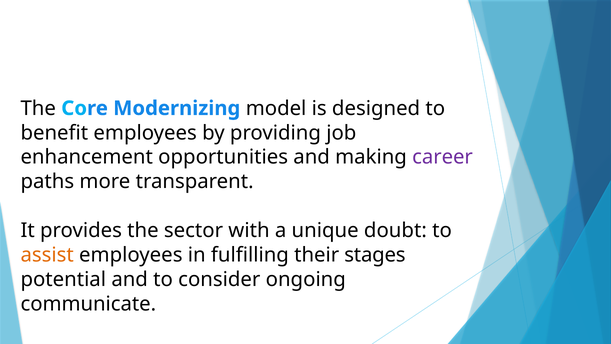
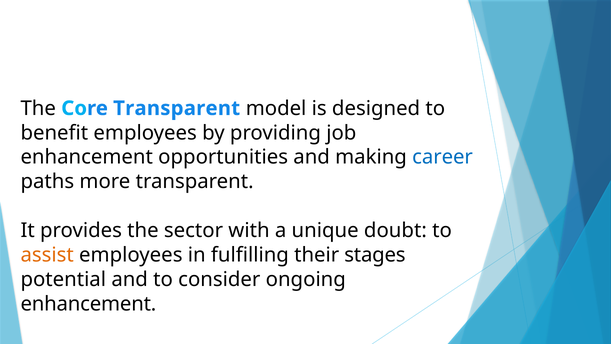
Core Modernizing: Modernizing -> Transparent (177, 108)
career colour: purple -> blue (443, 157)
communicate: communicate -> enhancement (88, 304)
